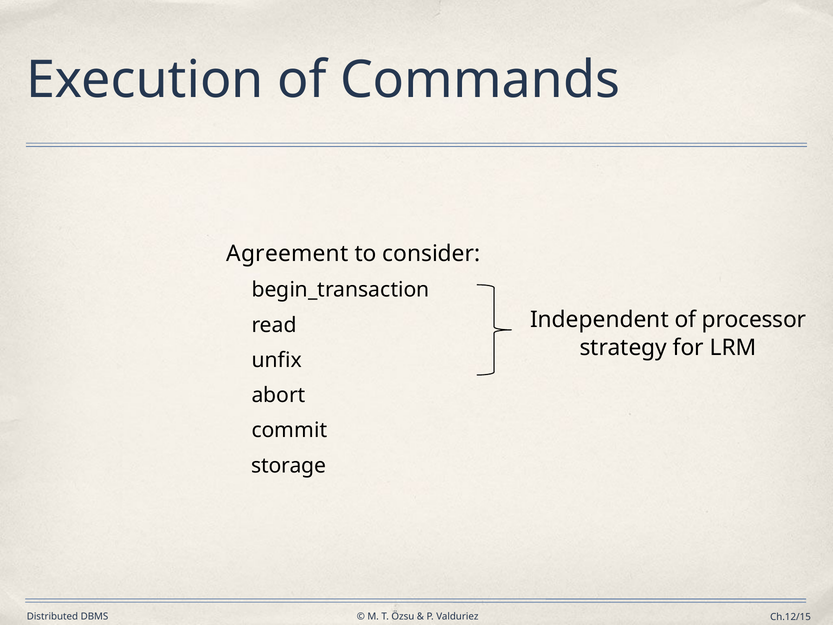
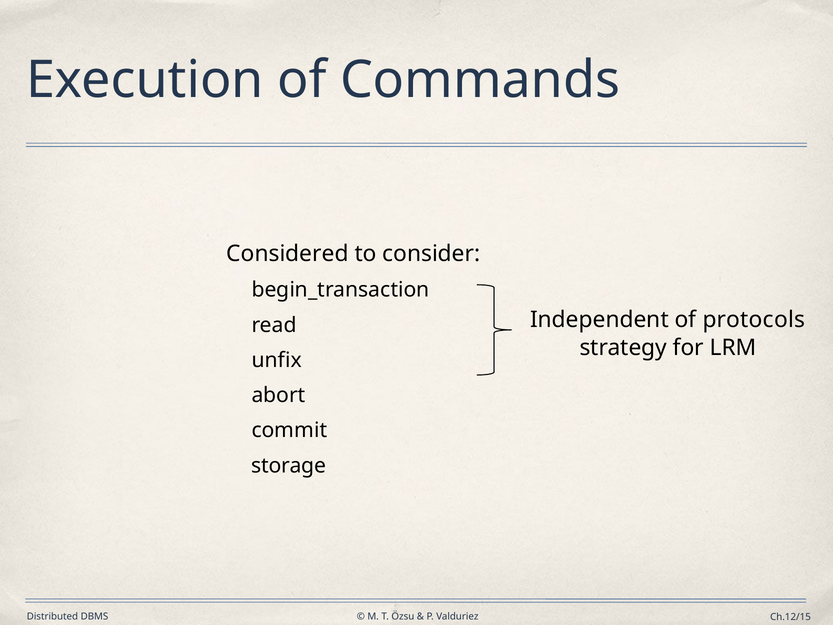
Agreement: Agreement -> Considered (287, 254)
processor: processor -> protocols (754, 320)
